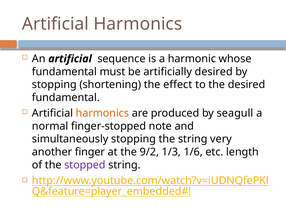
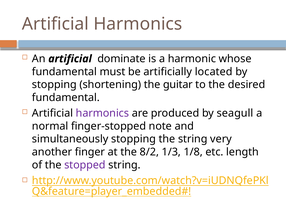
sequence: sequence -> dominate (122, 59)
artificially desired: desired -> located (214, 72)
effect: effect -> guitar (178, 84)
harmonics colour: orange -> purple (102, 113)
9/2: 9/2 -> 8/2 (149, 152)
1/6: 1/6 -> 1/8 (193, 152)
